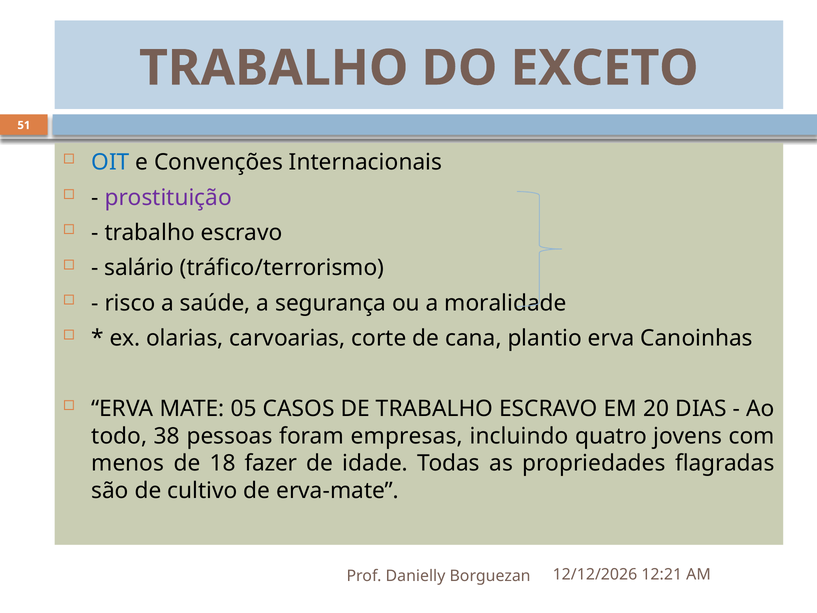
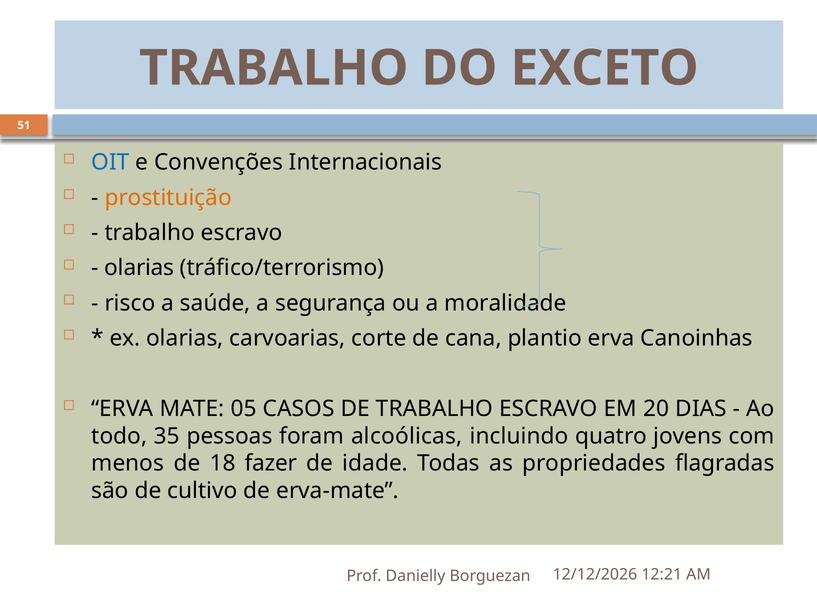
prostituição colour: purple -> orange (168, 197)
salário: salário -> olarias (139, 268)
38: 38 -> 35 (167, 436)
empresas: empresas -> alcoólicas (407, 436)
